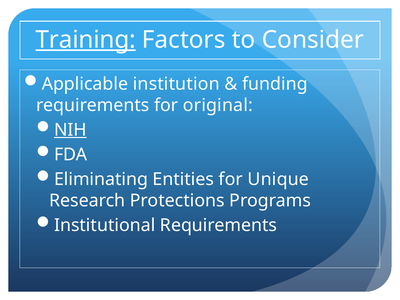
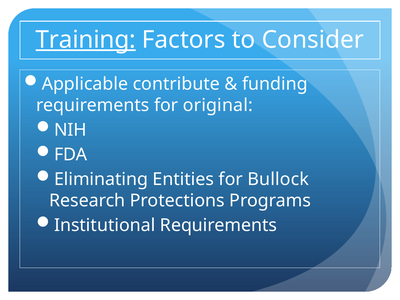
institution: institution -> contribute (176, 84)
NIH underline: present -> none (70, 130)
Unique: Unique -> Bullock (278, 179)
